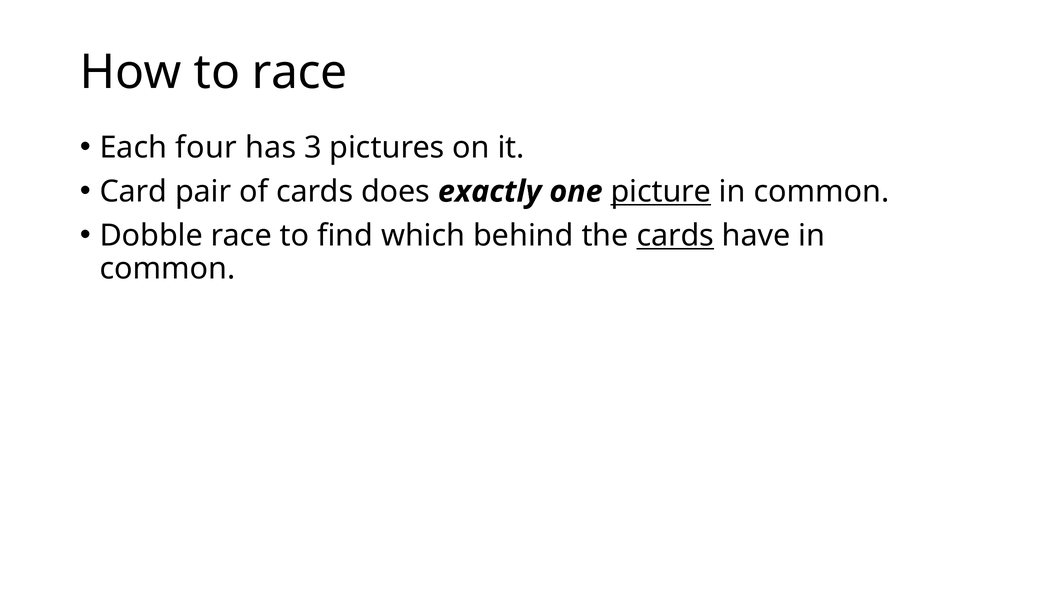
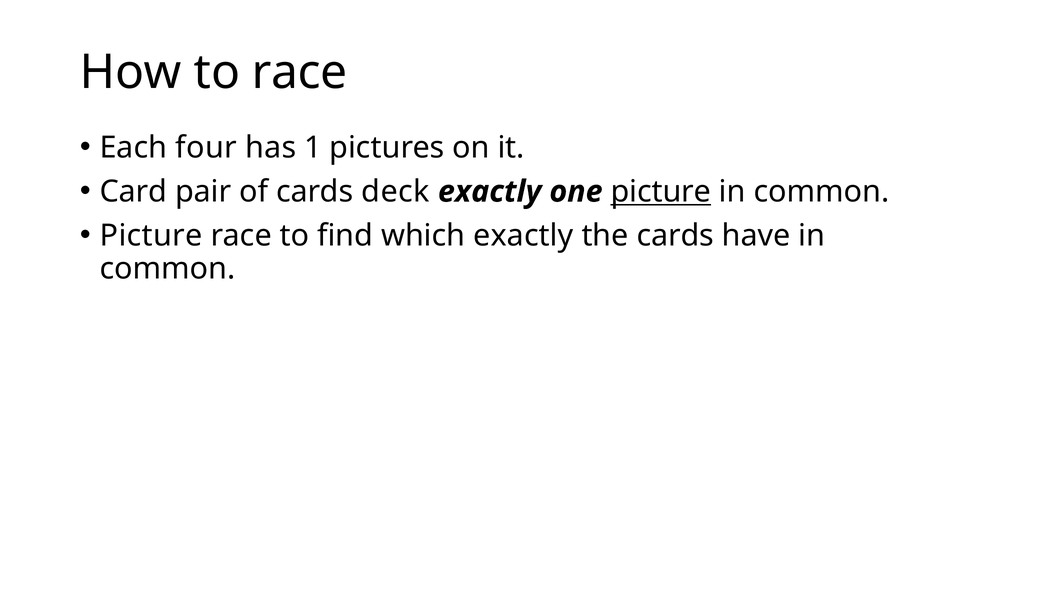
3: 3 -> 1 (313, 147)
does: does -> deck (395, 191)
Dobble: Dobble -> Picture (151, 235)
which behind: behind -> exactly (523, 235)
cards underline: present -> none (675, 235)
